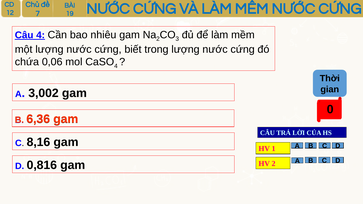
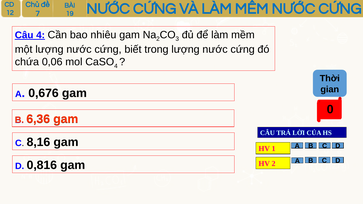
3,002: 3,002 -> 0,676 (43, 93)
